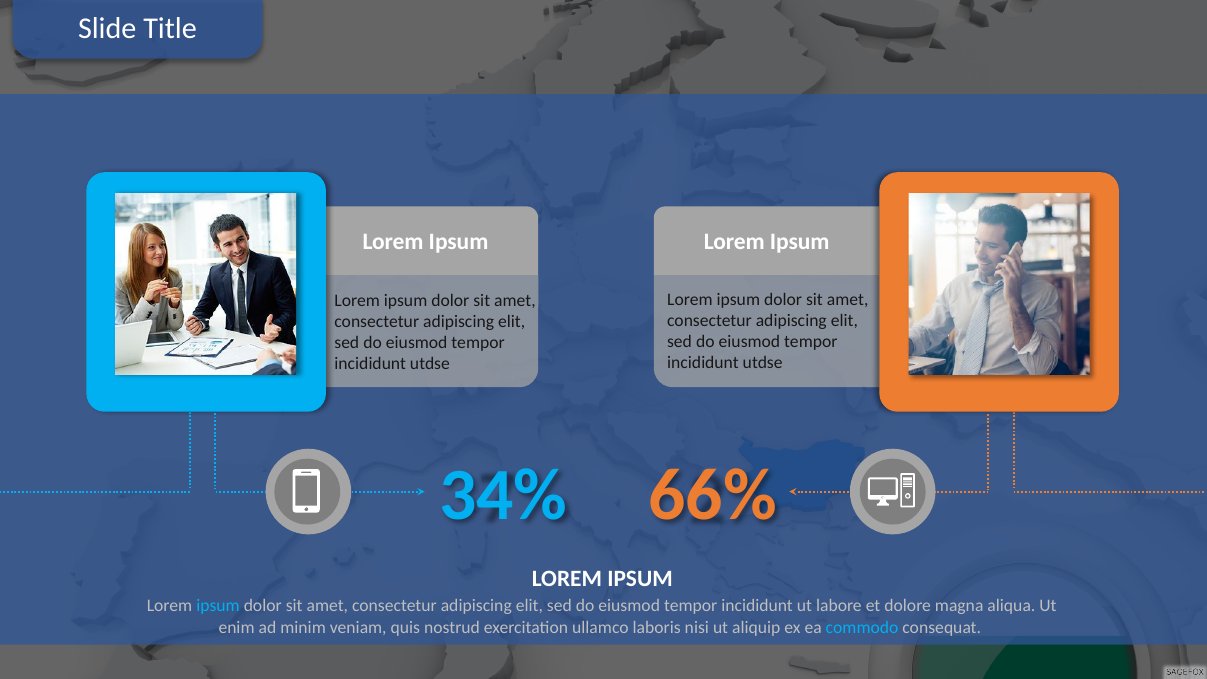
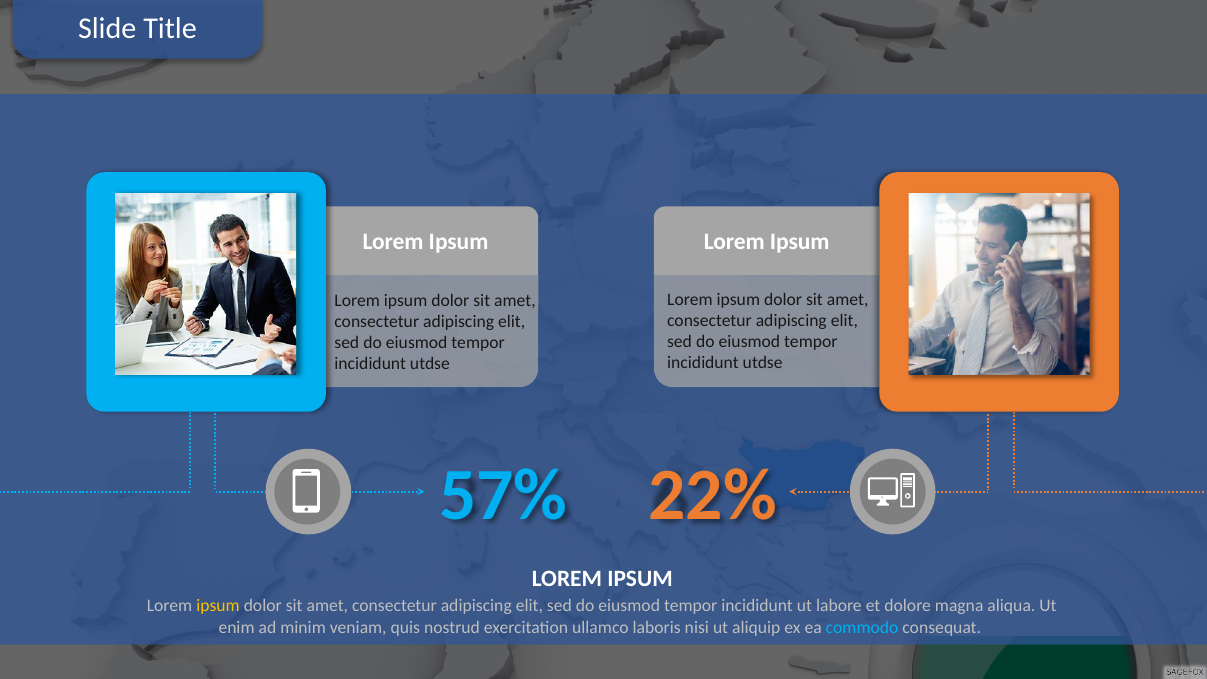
34%: 34% -> 57% (503, 495)
66%: 66% -> 22% (713, 495)
ipsum colour: light blue -> yellow (218, 606)
